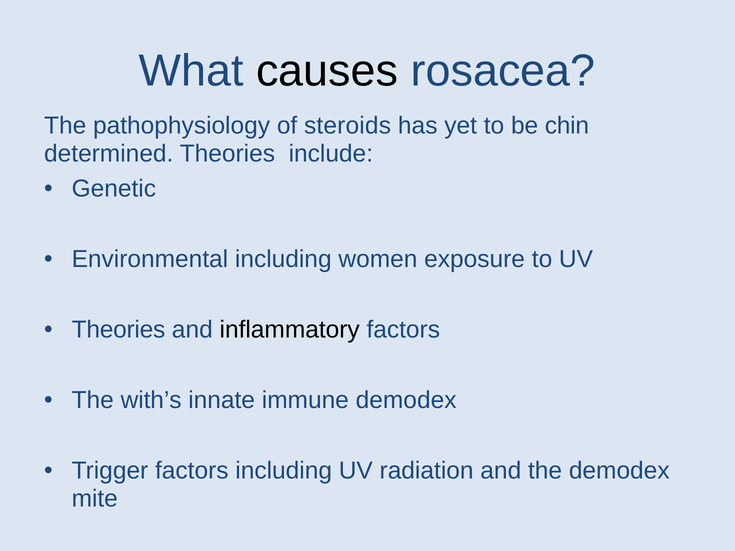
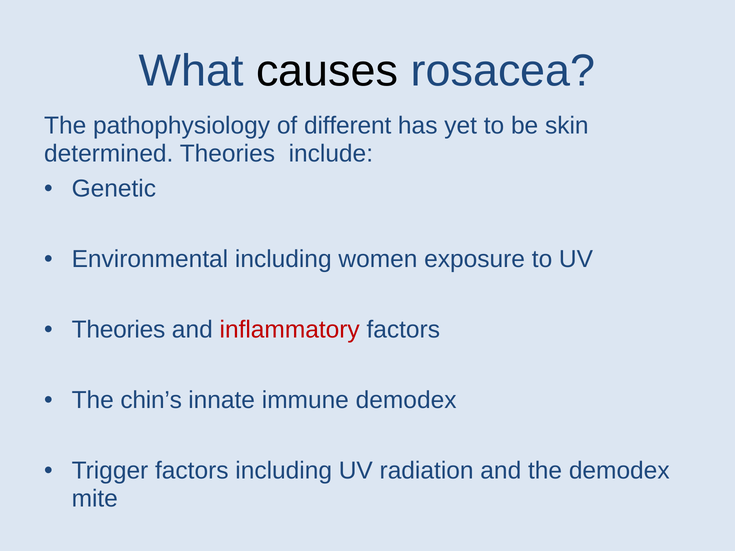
steroids: steroids -> different (348, 126)
chin: chin -> skin (567, 126)
inflammatory colour: black -> red (290, 330)
with’s: with’s -> chin’s (151, 401)
